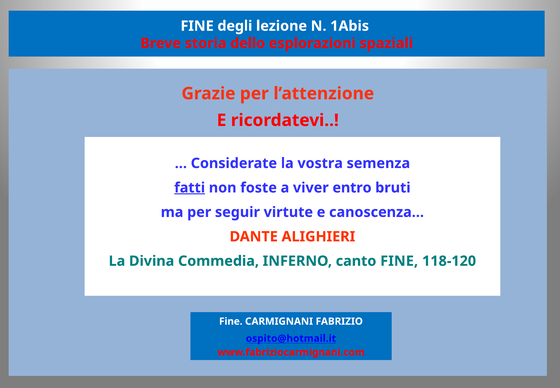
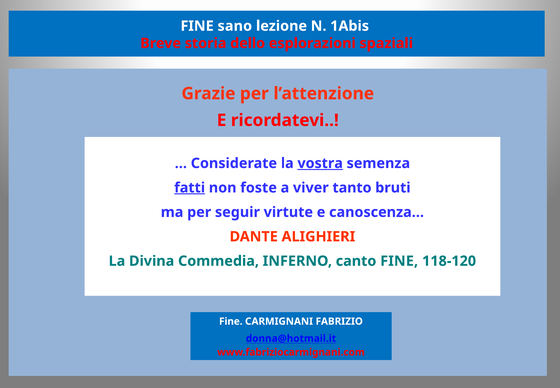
degli: degli -> sano (235, 26)
vostra underline: none -> present (320, 163)
entro: entro -> tanto (352, 188)
ospito@hotmail.it: ospito@hotmail.it -> donna@hotmail.it (291, 338)
